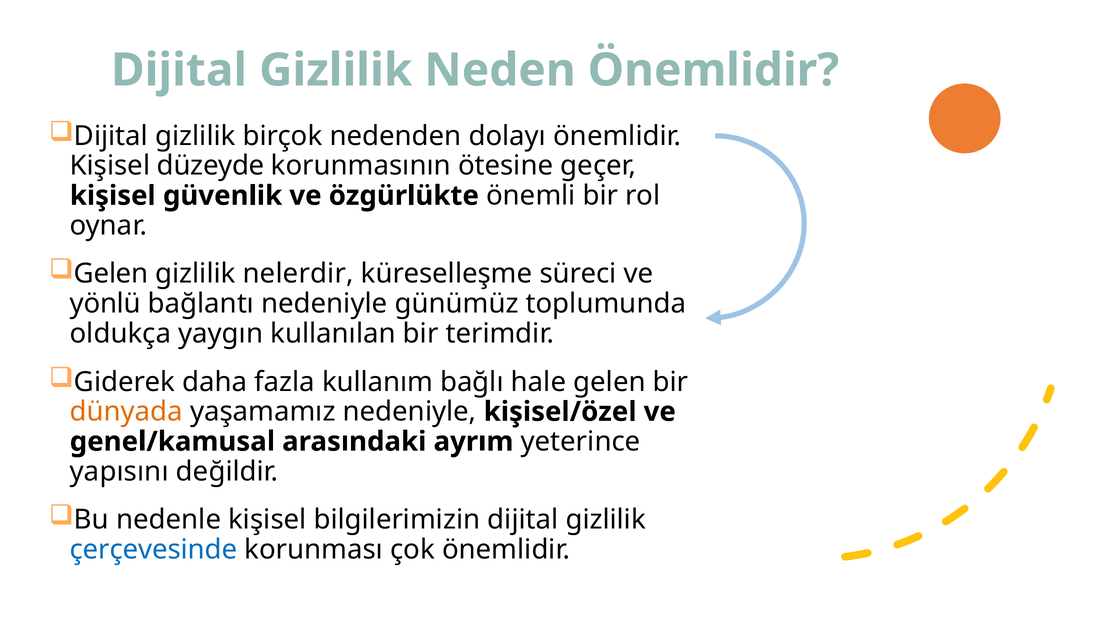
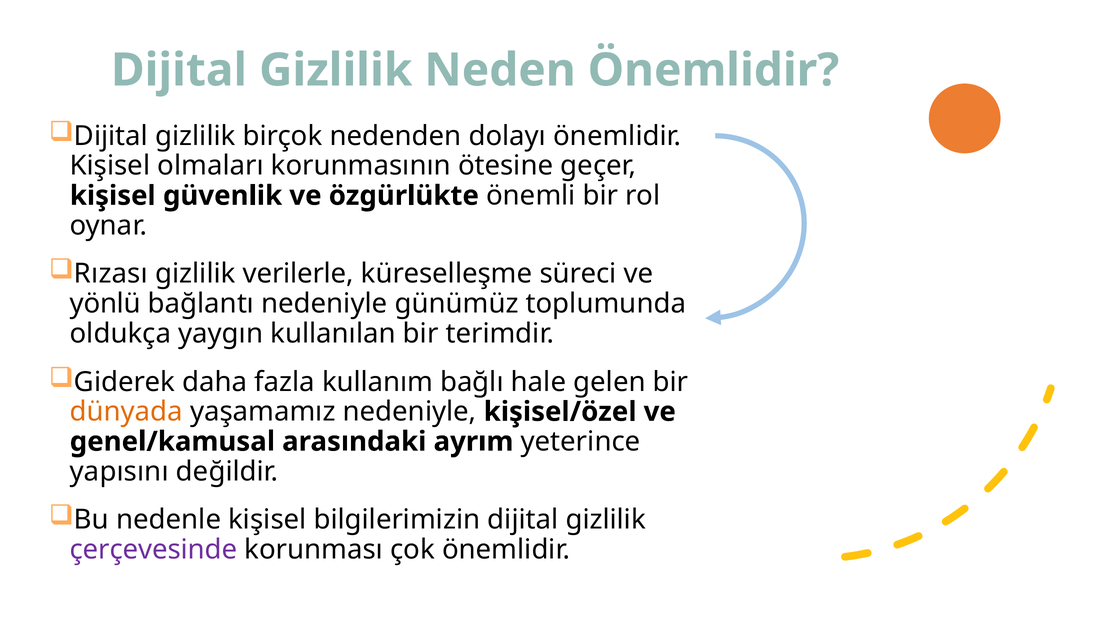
düzeyde: düzeyde -> olmaları (211, 166)
Gelen: Gelen -> Rızası (111, 274)
nelerdir: nelerdir -> verilerle (298, 274)
çerçevesinde colour: blue -> purple (154, 549)
